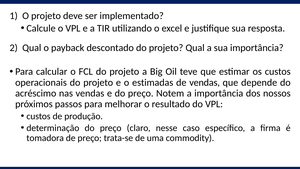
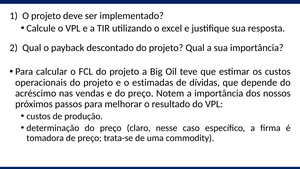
de vendas: vendas -> dívidas (205, 82)
